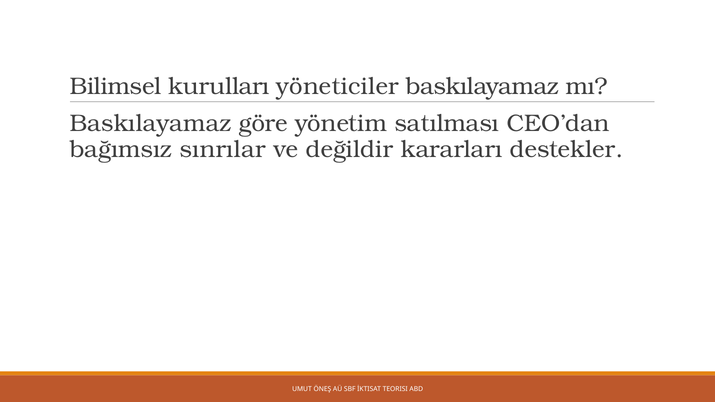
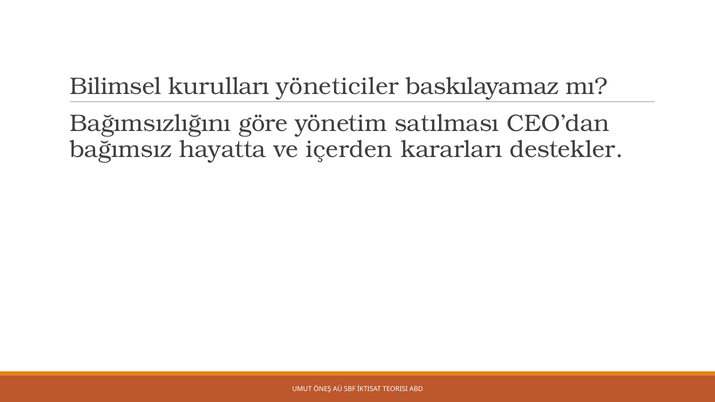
Baskılayamaz: Baskılayamaz -> Bağımsızlığını (150, 124)
sınrılar: sınrılar -> hayatta (223, 149)
değildir: değildir -> içerden (349, 149)
